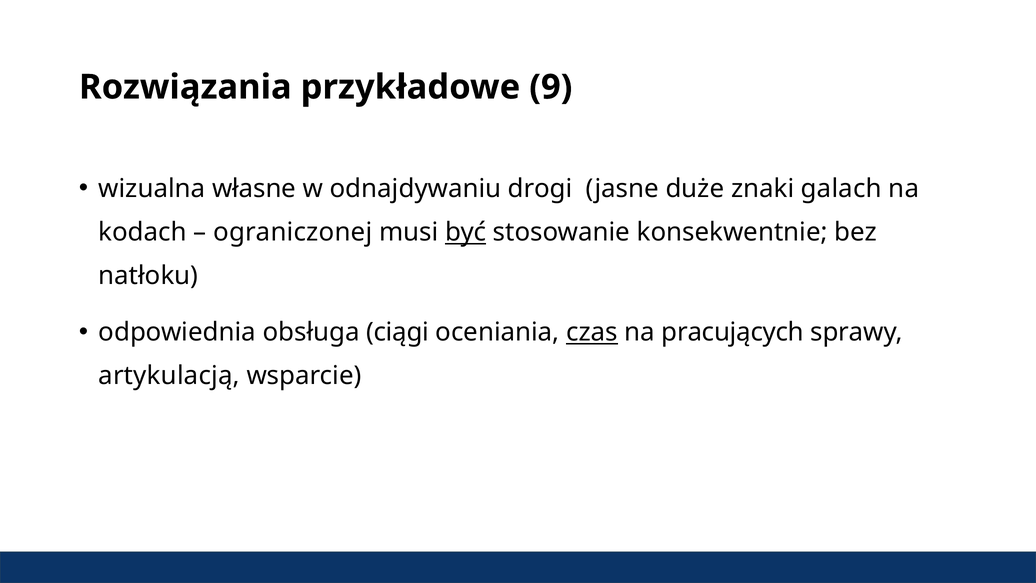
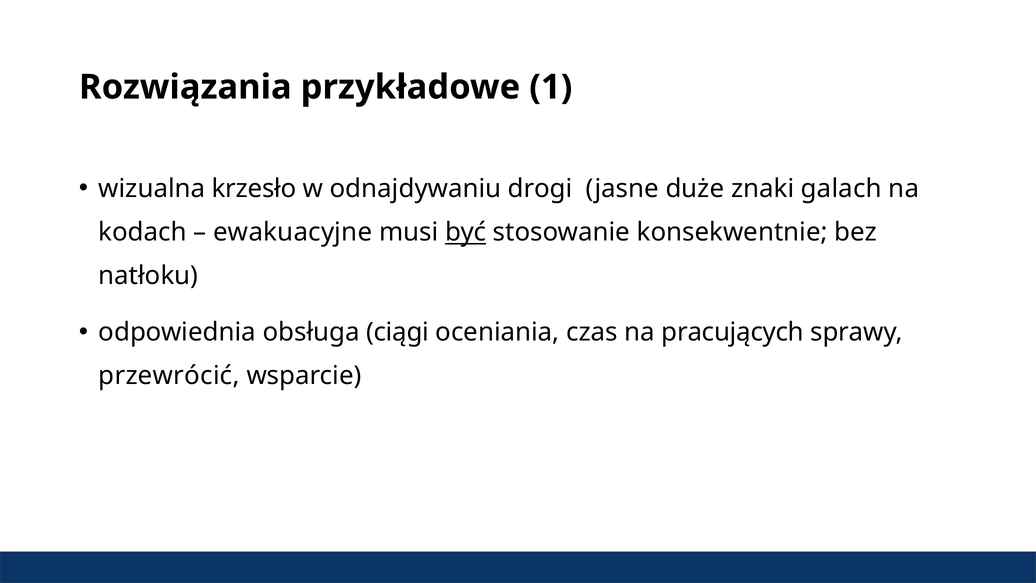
9: 9 -> 1 (551, 87)
własne: własne -> krzesło (254, 189)
ograniczonej: ograniczonej -> ewakuacyjne (293, 232)
czas underline: present -> none (592, 332)
artykulacją: artykulacją -> przewrócić (169, 376)
